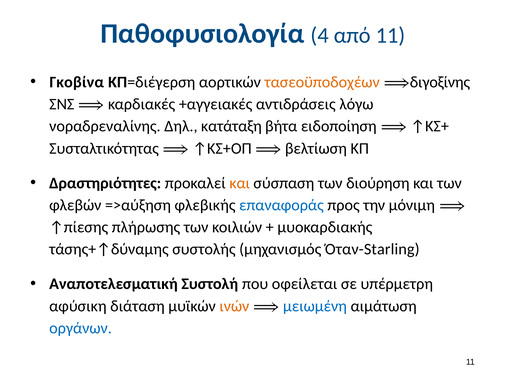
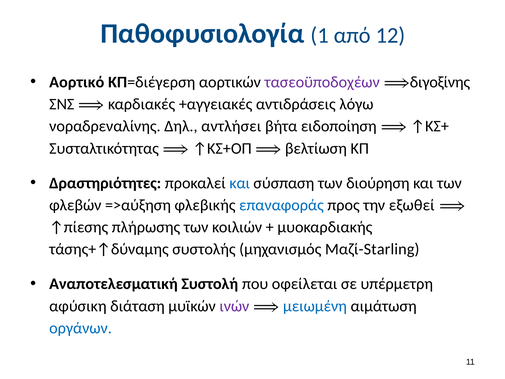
4: 4 -> 1 (320, 35)
από 11: 11 -> 12 (391, 35)
Γκοβίνα: Γκοβίνα -> Αορτικό (77, 82)
τασεοϋποδοχέων colour: orange -> purple (322, 82)
κατάταξη: κατάταξη -> αντλήσει (231, 126)
και colour: orange -> blue (240, 183)
μόνιμη: μόνιμη -> εξωθεί (412, 205)
Όταν-Starling: Όταν-Starling -> Μαζί-Starling (372, 249)
ινών colour: orange -> purple (234, 306)
